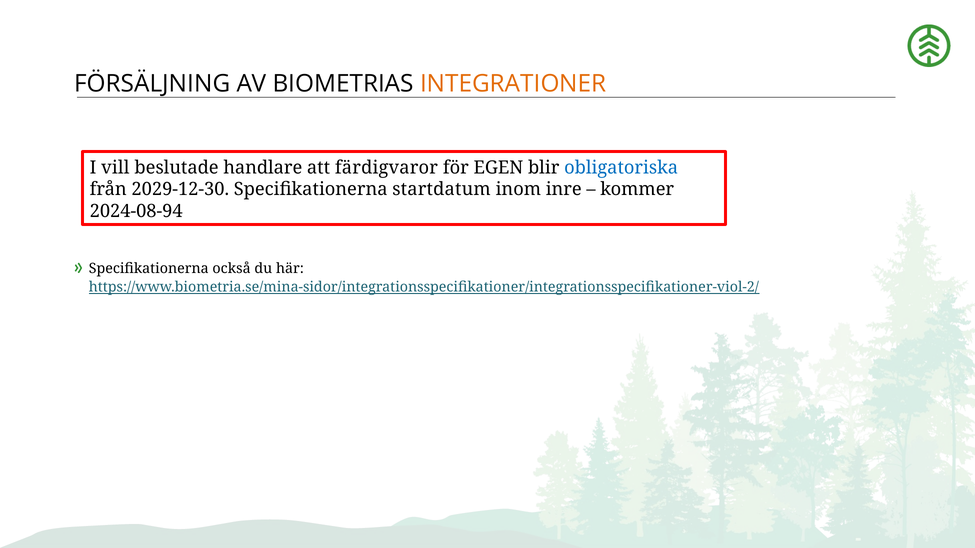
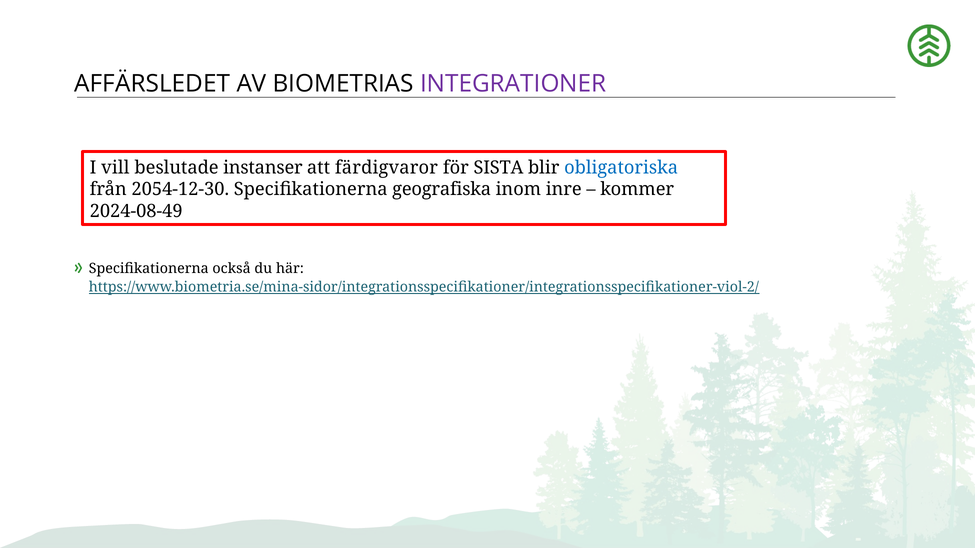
FÖRSÄLJNING: FÖRSÄLJNING -> AFFÄRSLEDET (152, 84)
INTEGRATIONER colour: orange -> purple (513, 84)
handlare: handlare -> instanser (263, 168)
EGEN: EGEN -> SISTA (499, 168)
2029-12-30: 2029-12-30 -> 2054-12-30 (180, 190)
startdatum: startdatum -> geografiska (442, 190)
2024-08-94: 2024-08-94 -> 2024-08-49 (136, 211)
